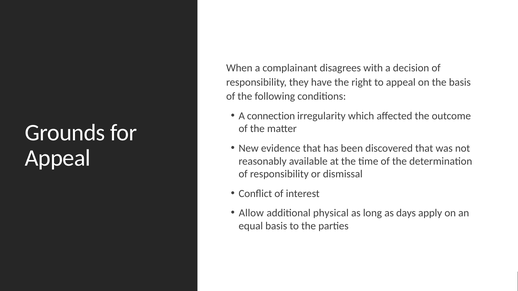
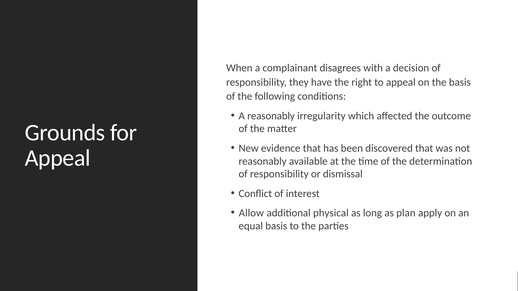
A connection: connection -> reasonably (271, 116)
days: days -> plan (406, 213)
